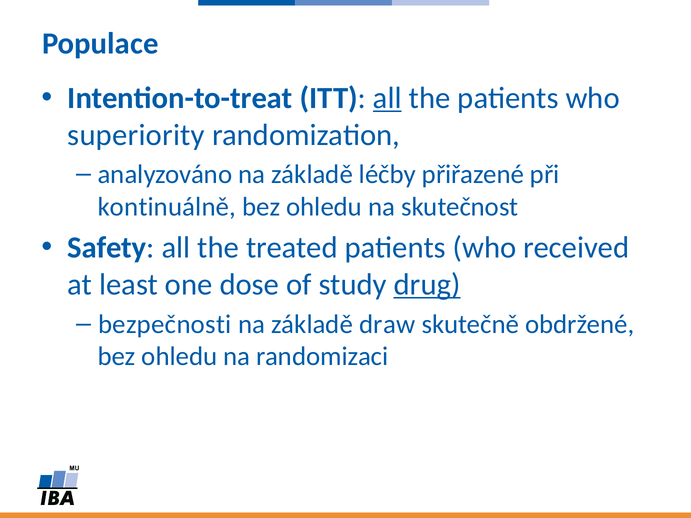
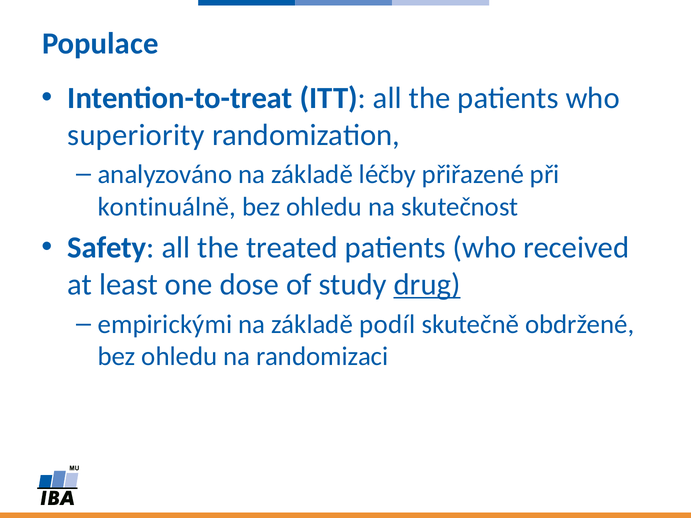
all underline: present -> none (387, 98)
bezpečnosti: bezpečnosti -> empirickými (165, 324)
draw: draw -> podíl (387, 324)
